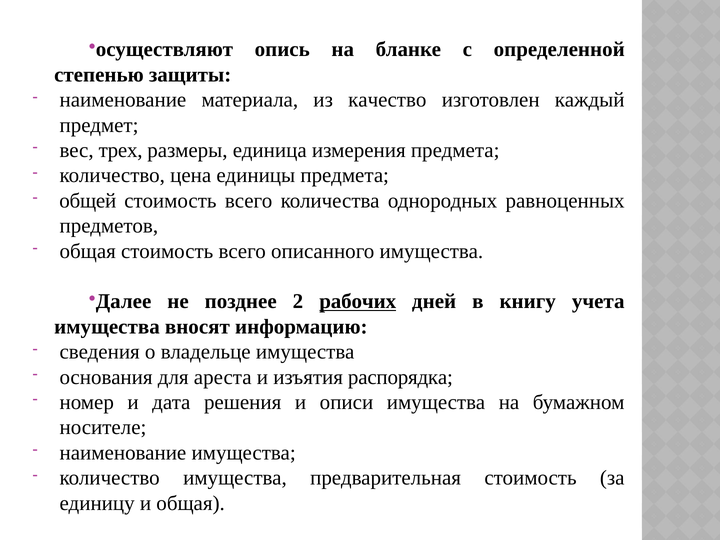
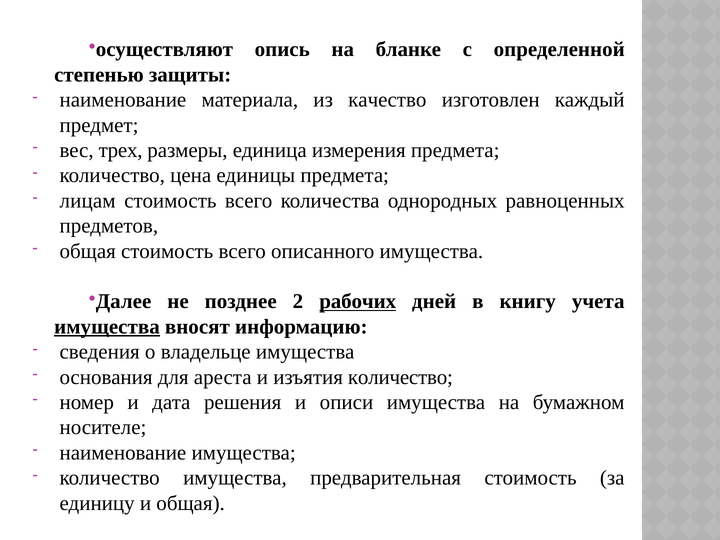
общей: общей -> лицам (88, 201)
имущества underline: none -> present (107, 327)
изъятия распорядка: распорядка -> количество (400, 377)
